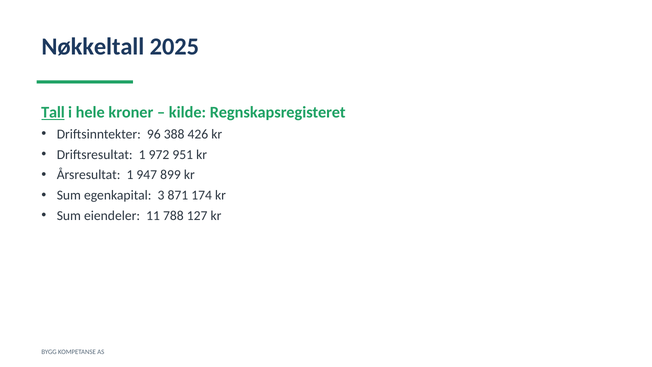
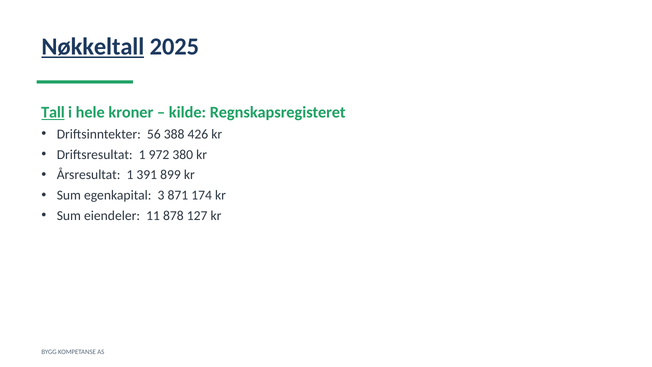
Nøkkeltall underline: none -> present (93, 47)
96: 96 -> 56 (154, 134)
951: 951 -> 380 (183, 154)
947: 947 -> 391 (147, 175)
788: 788 -> 878 (173, 216)
